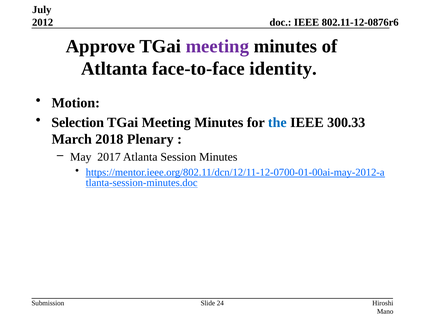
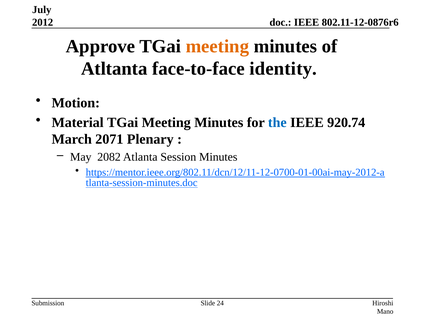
meeting colour: purple -> orange (217, 46)
Selection: Selection -> Material (78, 122)
300.33: 300.33 -> 920.74 (346, 122)
2018: 2018 -> 2071 (109, 139)
2017: 2017 -> 2082 (109, 157)
